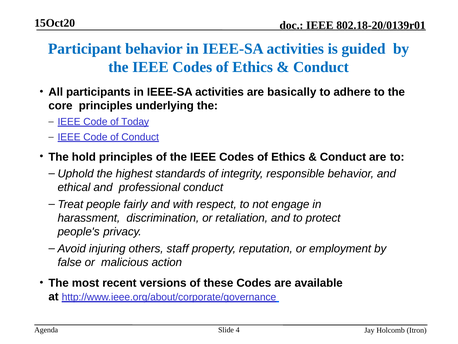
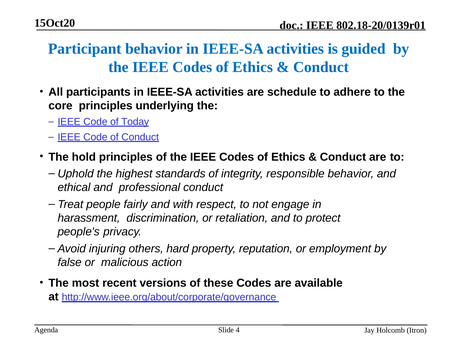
basically: basically -> schedule (292, 92)
staff: staff -> hard (178, 248)
